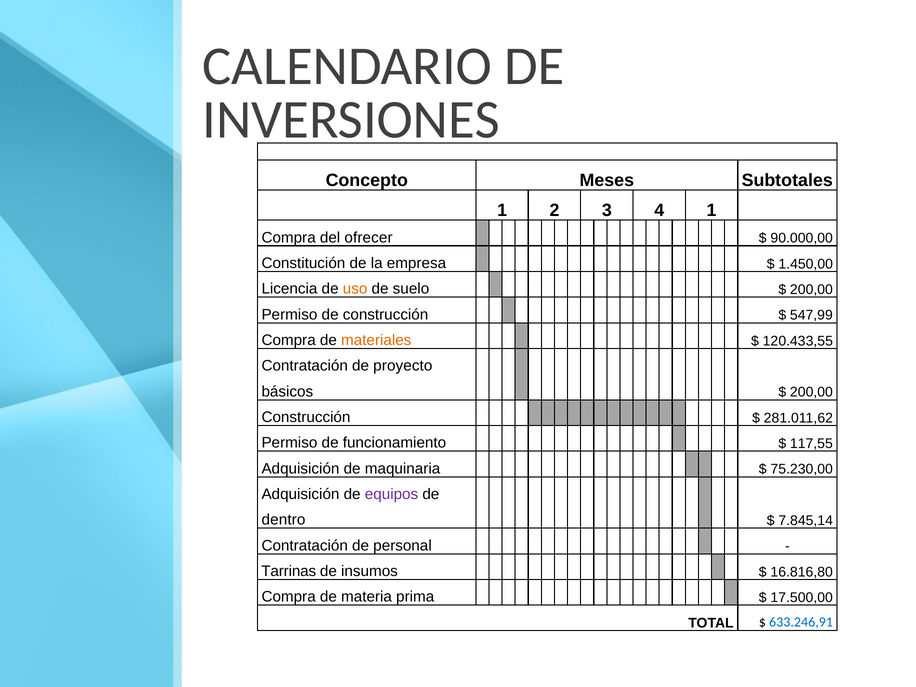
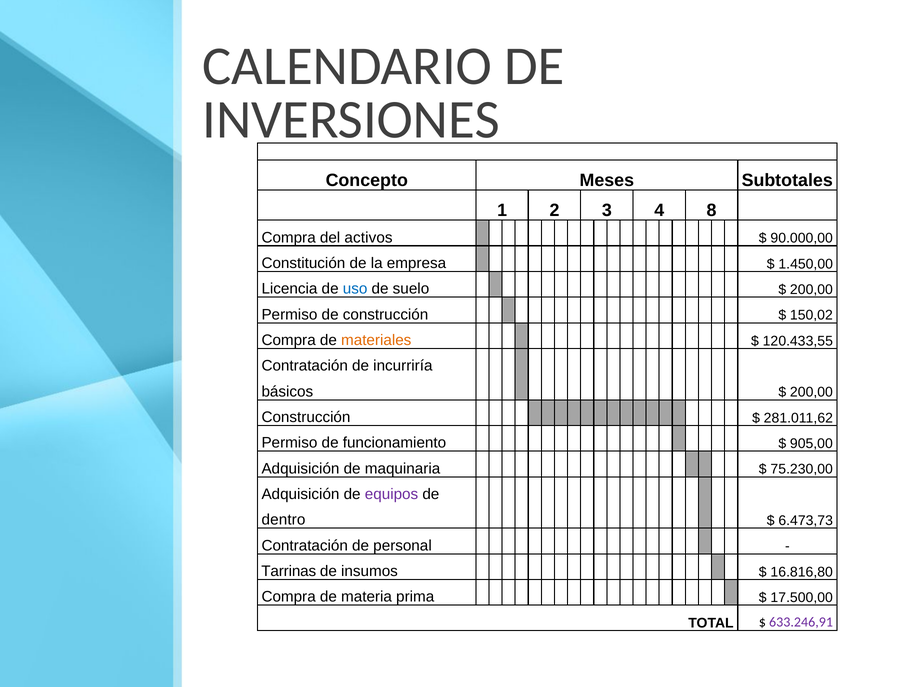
4 1: 1 -> 8 (712, 210)
ofrecer: ofrecer -> activos (369, 238)
uso colour: orange -> blue (355, 289)
547,99: 547,99 -> 150,02 (811, 315)
proyecto: proyecto -> incurriría (403, 366)
117,55: 117,55 -> 905,00 (811, 444)
7.845,14: 7.845,14 -> 6.473,73 (806, 521)
633.246,91 colour: blue -> purple (801, 622)
